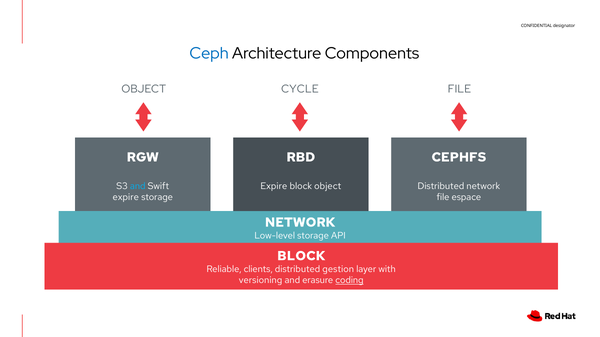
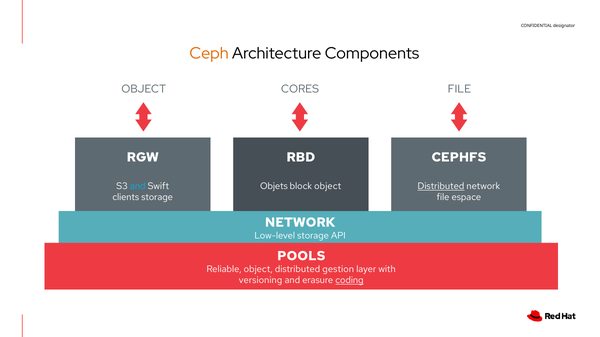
Ceph colour: blue -> orange (209, 54)
CYCLE: CYCLE -> CORES (300, 89)
Expire: Expire -> Objets (274, 186)
Distributed underline: none -> present (441, 186)
expire: expire -> clients (126, 198)
BLOCK: BLOCK -> POOLS (301, 256)
Reliable clients: clients -> object (258, 269)
